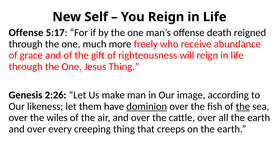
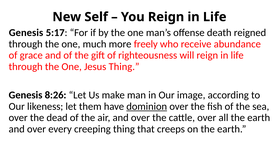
Offense: Offense -> Genesis (26, 33)
2:26: 2:26 -> 8:26 (56, 95)
the underline: present -> none (243, 106)
wiles: wiles -> dead (57, 118)
